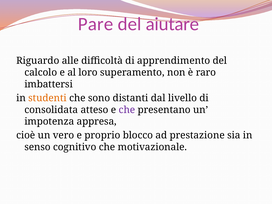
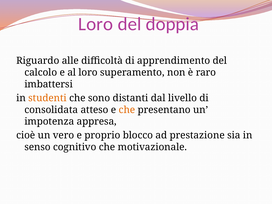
Pare: Pare -> Loro (96, 24)
aiutare: aiutare -> doppia (172, 24)
che colour: purple -> orange (127, 110)
